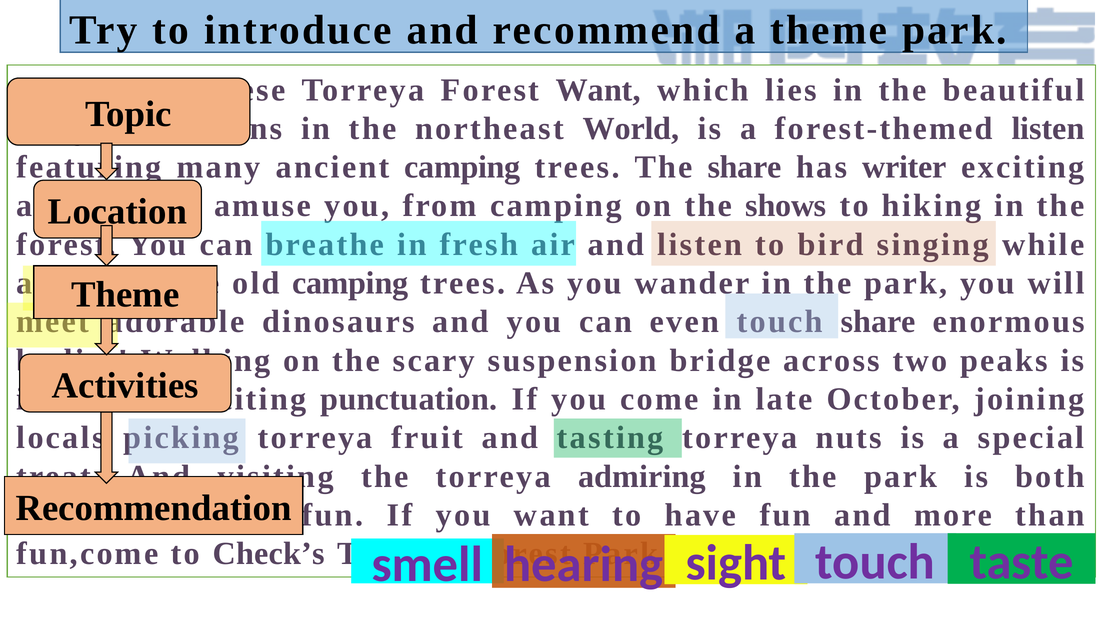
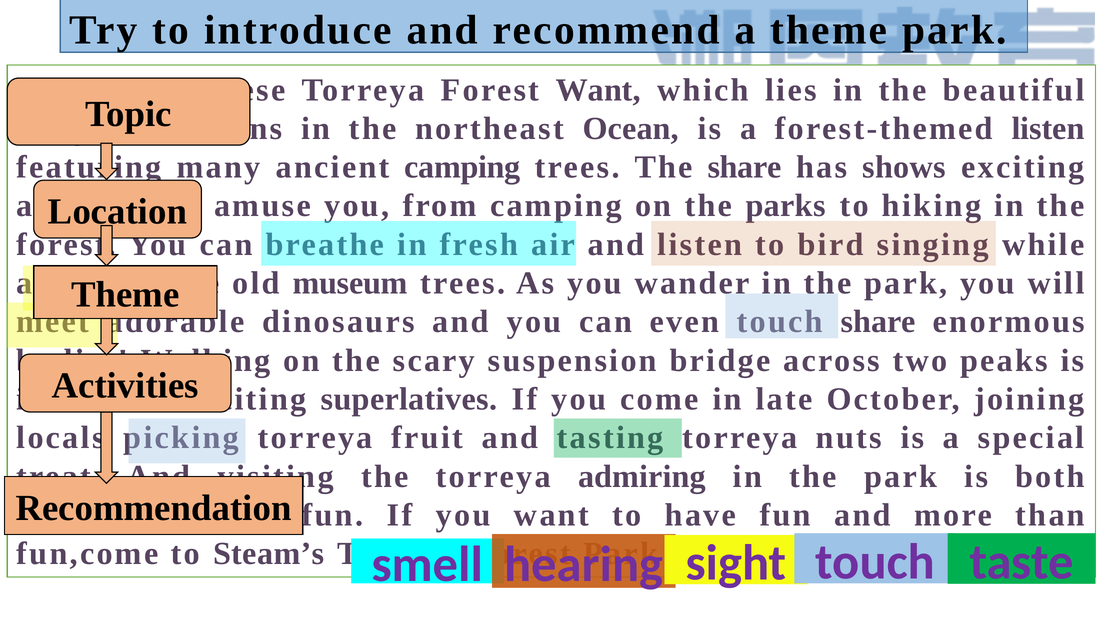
World: World -> Ocean (631, 129)
writer: writer -> shows (904, 167)
shows: shows -> parks (786, 206)
old camping: camping -> museum (350, 283)
punctuation: punctuation -> superlatives (409, 399)
Check’s: Check’s -> Steam’s (269, 554)
